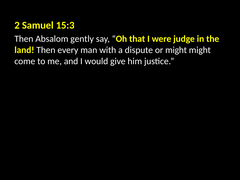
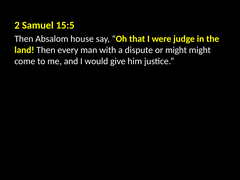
15:3: 15:3 -> 15:5 (65, 25)
gently: gently -> house (82, 39)
